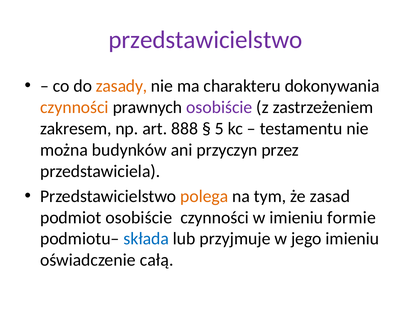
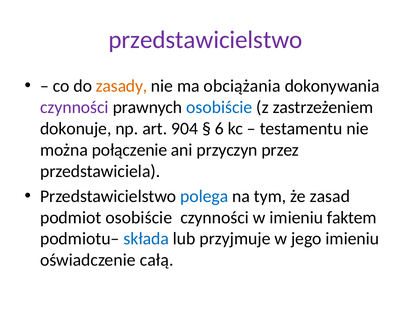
charakteru: charakteru -> obciążania (242, 86)
czynności colour: orange -> purple (74, 107)
osobiście colour: purple -> blue (219, 107)
zakresem: zakresem -> dokonuje (76, 128)
888: 888 -> 904 (185, 128)
5: 5 -> 6 (219, 128)
budynków: budynków -> połączenie (130, 150)
polega colour: orange -> blue (204, 196)
formie: formie -> faktem (352, 217)
